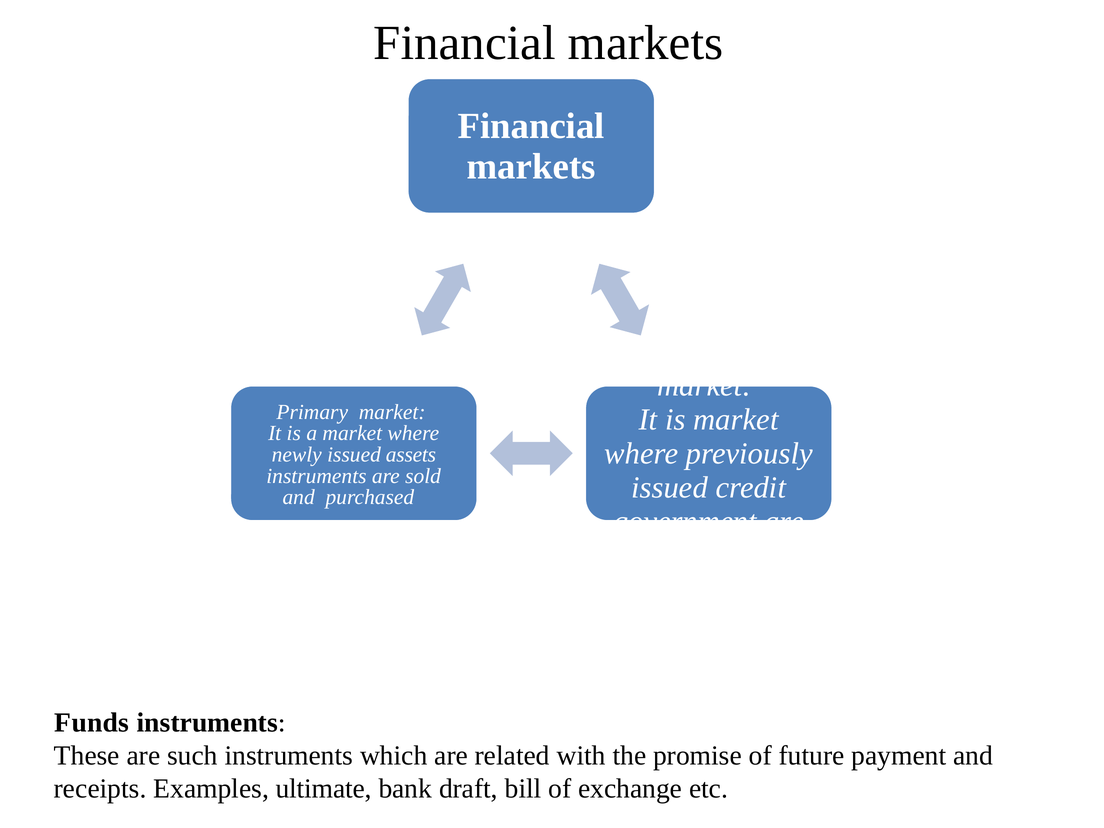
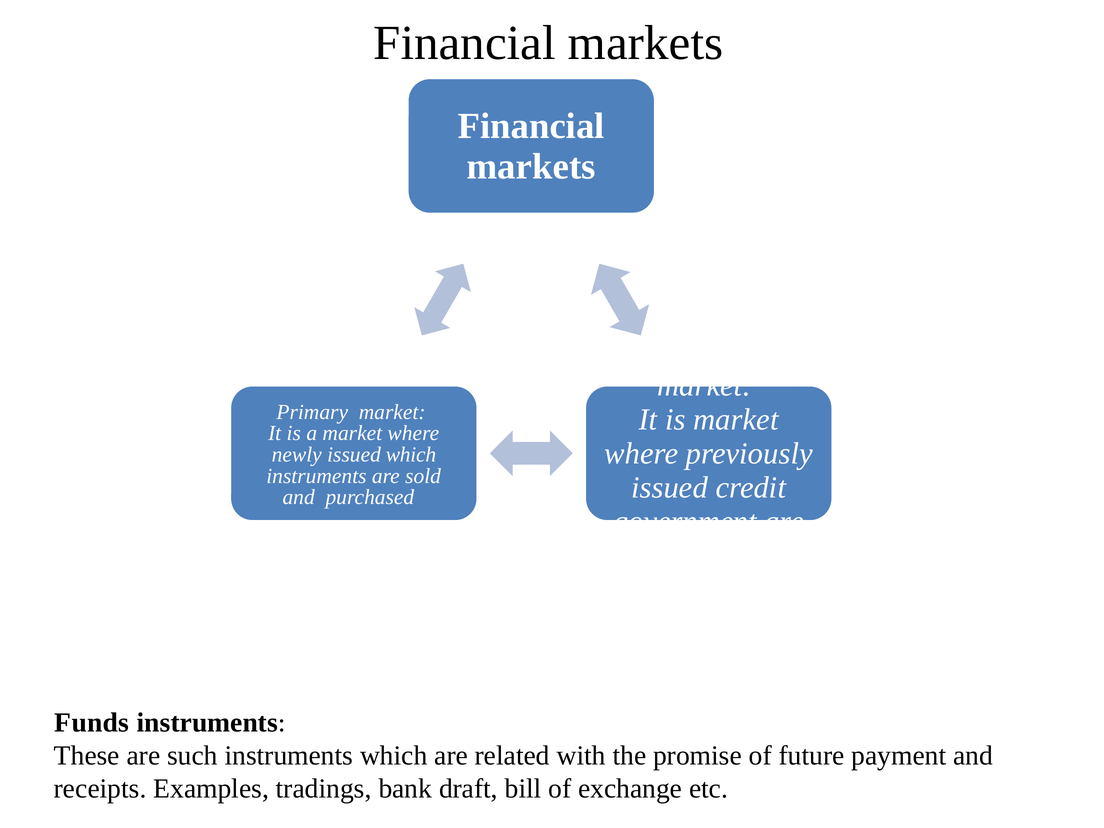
assets: assets -> which (411, 455)
ultimate: ultimate -> tradings (324, 789)
